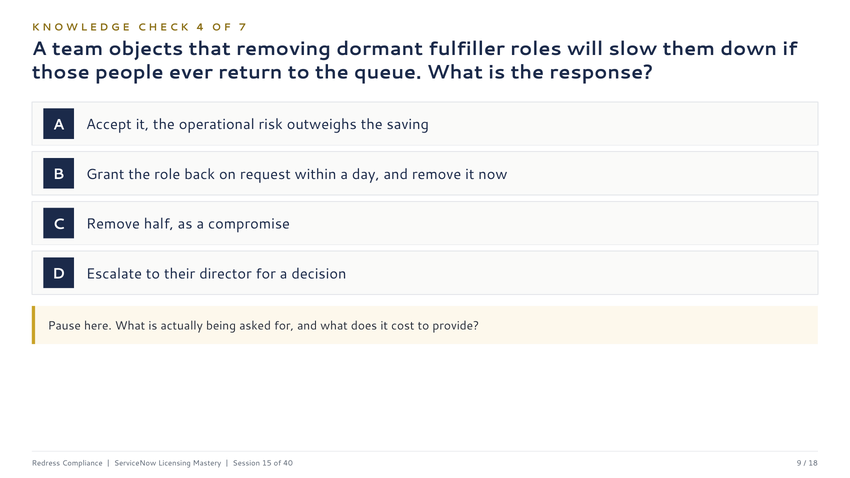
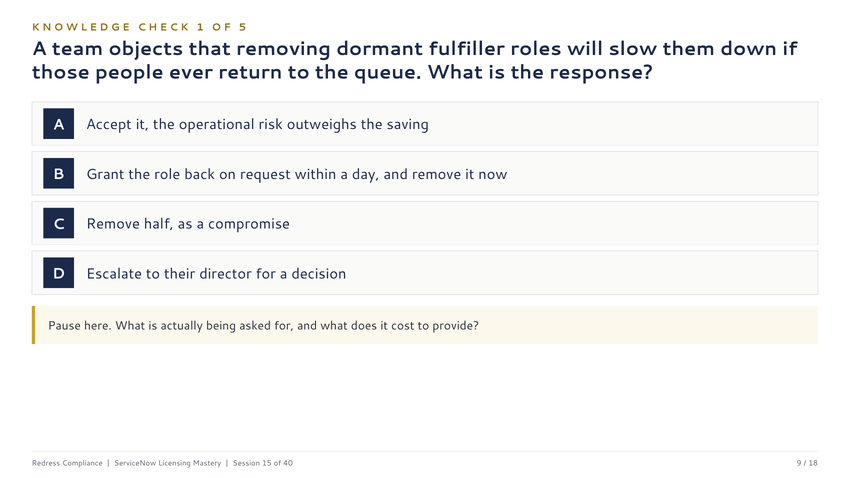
4: 4 -> 1 (200, 27)
7: 7 -> 5 (242, 27)
